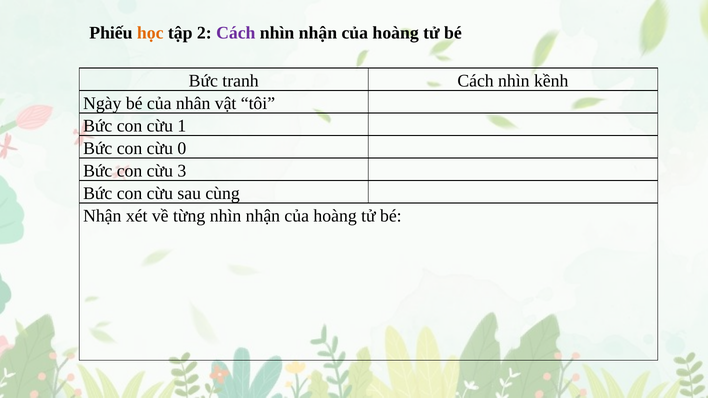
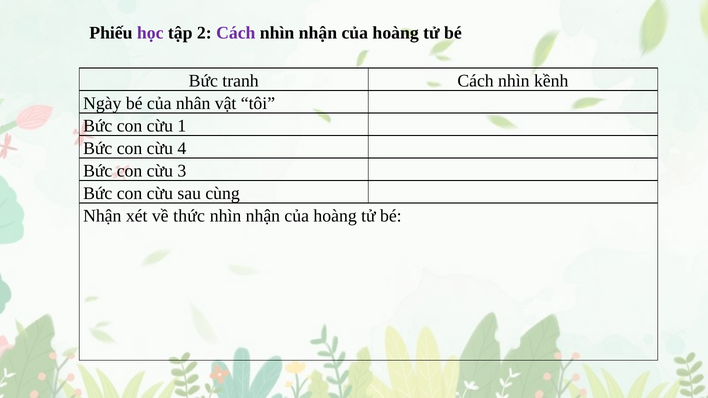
học colour: orange -> purple (150, 33)
0: 0 -> 4 (182, 148)
từng: từng -> thức (189, 216)
